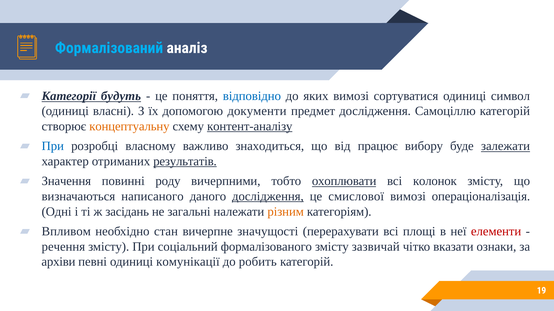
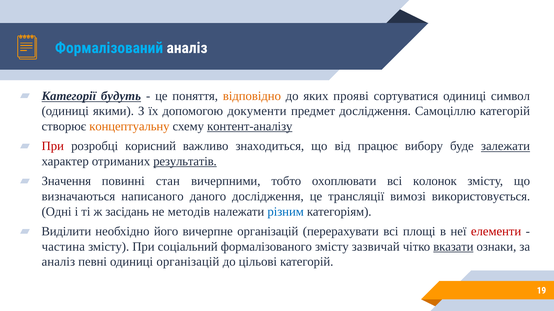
відповідно colour: blue -> orange (252, 96)
яких вимозі: вимозі -> прояві (351, 96)
власні: власні -> якими (113, 111)
При colour: blue -> red (53, 146)
власному: власному -> корисний (151, 146)
роду: роду -> стан (168, 182)
охоплювати underline: present -> none (344, 182)
дослідження underline: present -> none (268, 197)
смислової: смислової -> трансляції (356, 197)
операціоналізація: операціоналізація -> використовується (481, 197)
загальні: загальні -> методів (189, 212)
різним colour: orange -> blue (286, 212)
Впливом: Впливом -> Виділити (66, 232)
стан: стан -> його (166, 232)
вичерпне значущості: значущості -> організацій (268, 232)
речення: речення -> частина (63, 247)
вказати underline: none -> present (453, 247)
архіви: архіви -> аналіз (58, 262)
одиниці комунікації: комунікації -> організацій (188, 262)
робить: робить -> цільові (258, 262)
